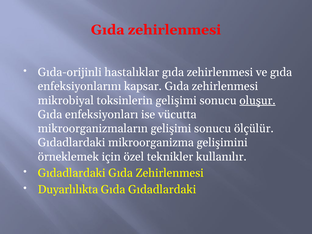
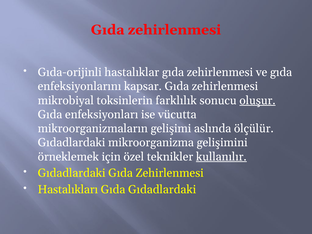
toksinlerin gelişimi: gelişimi -> farklılık (176, 100)
mikroorganizmaların gelişimi sonucu: sonucu -> aslında (213, 129)
kullanılır underline: none -> present (221, 157)
Duyarlılıkta: Duyarlılıkta -> Hastalıkları (68, 190)
